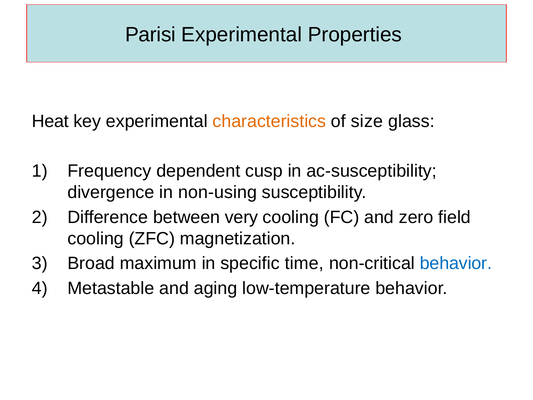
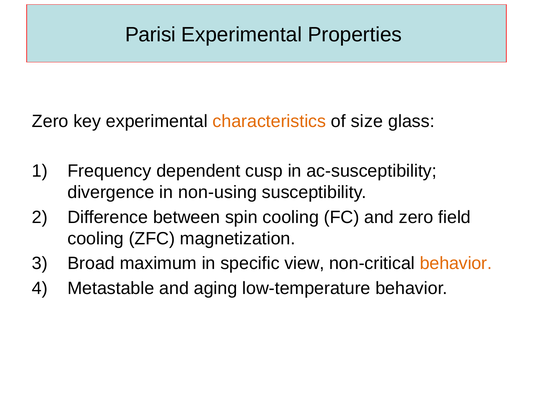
Heat: Heat -> Zero (50, 121)
very: very -> spin (241, 217)
time: time -> view (304, 263)
behavior colour: blue -> orange (456, 263)
